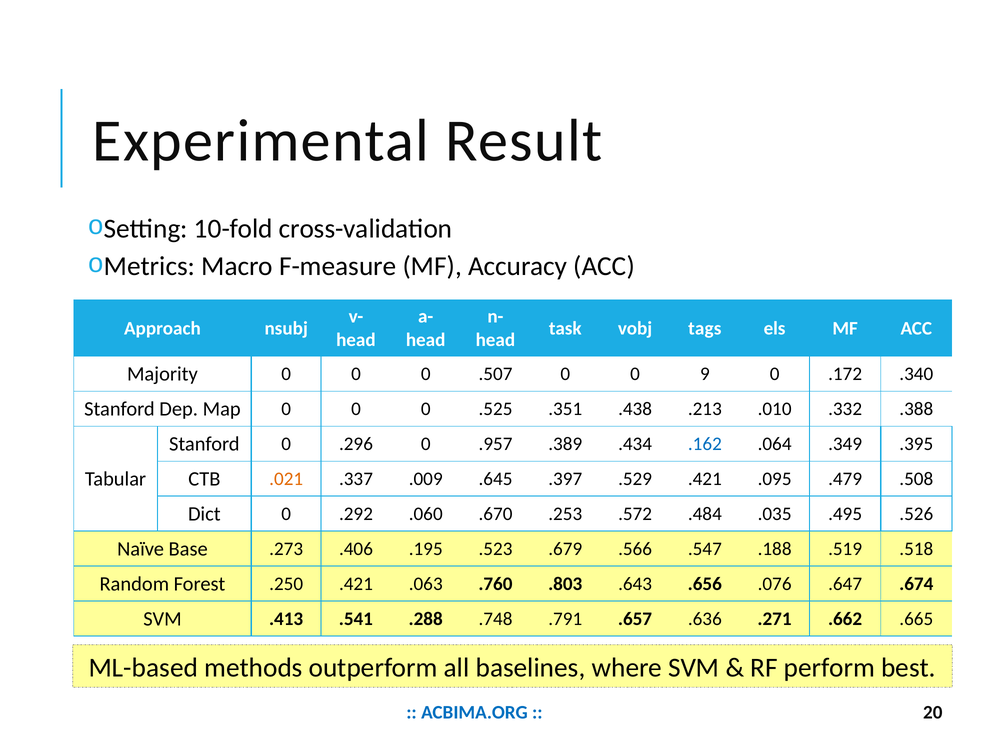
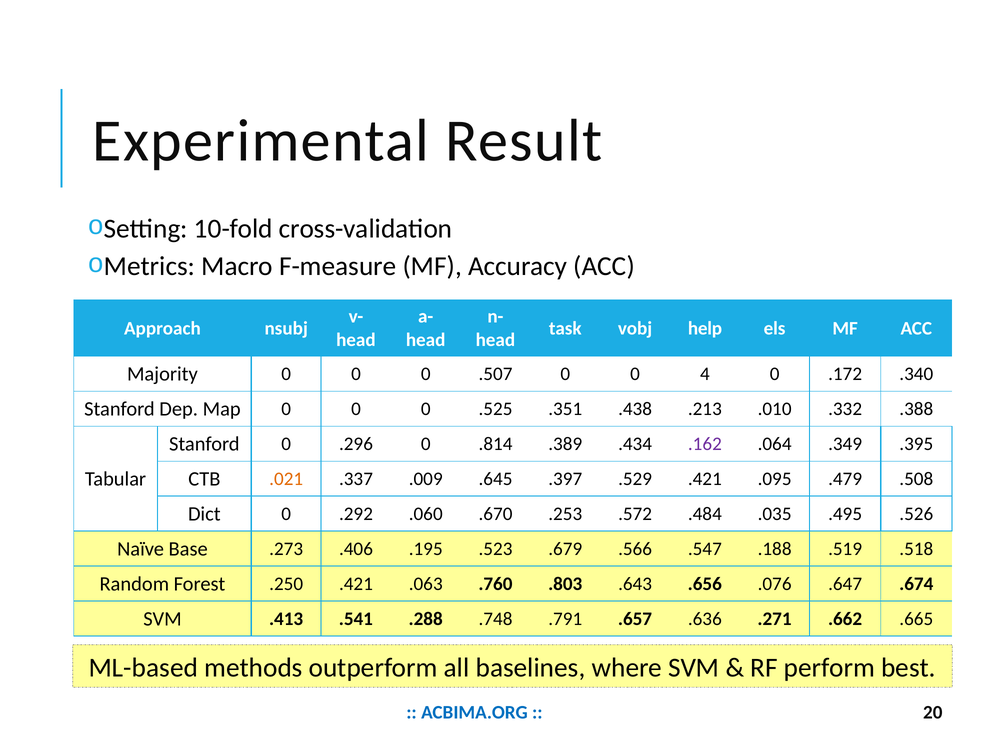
tags: tags -> help (705, 328)
9: 9 -> 4 (705, 374)
.957: .957 -> .814 (496, 444)
.162 colour: blue -> purple (705, 444)
